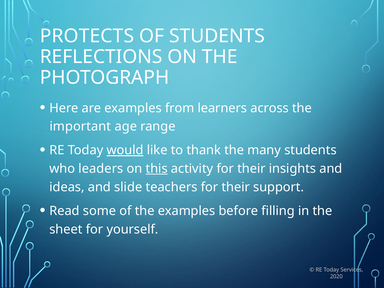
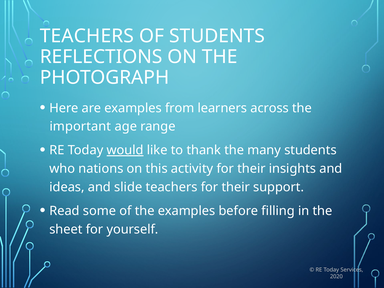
PROTECTS: PROTECTS -> TEACHERS (87, 36)
leaders: leaders -> nations (101, 169)
this underline: present -> none (157, 169)
